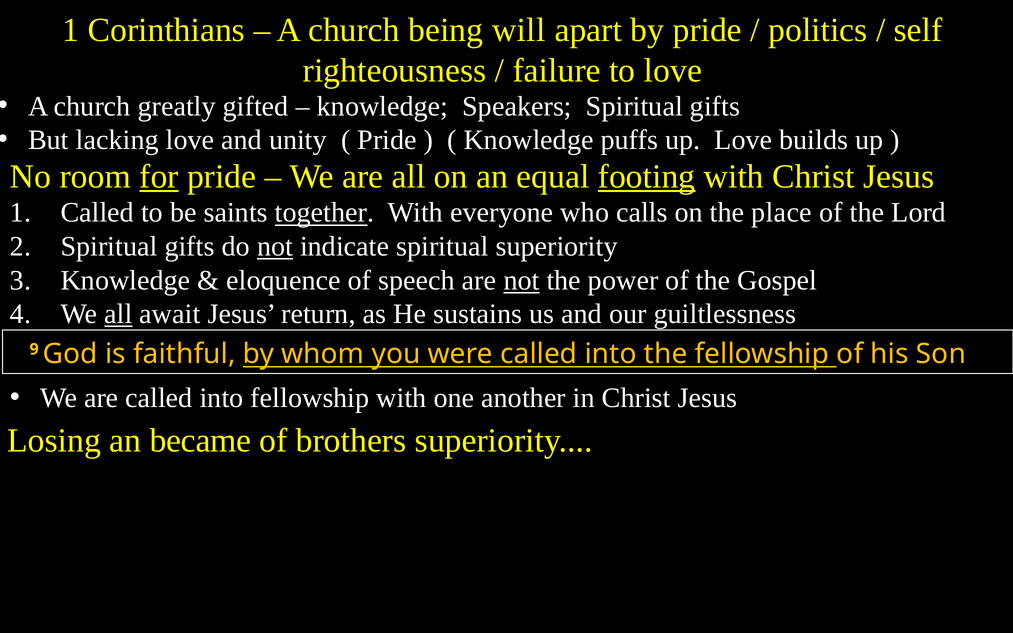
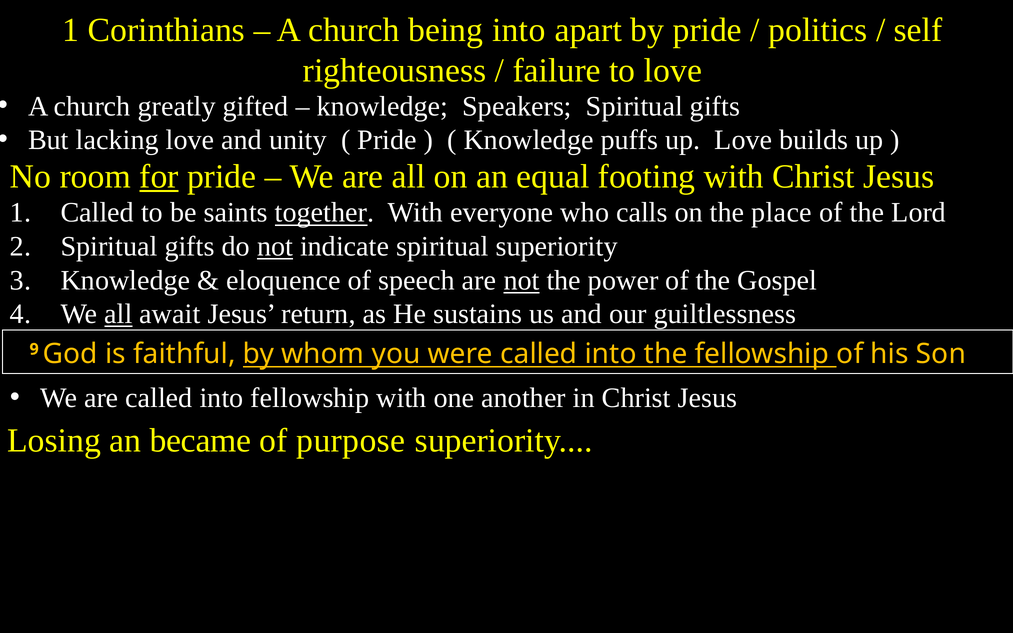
being will: will -> into (519, 30)
footing underline: present -> none (647, 176)
brothers: brothers -> purpose (351, 441)
